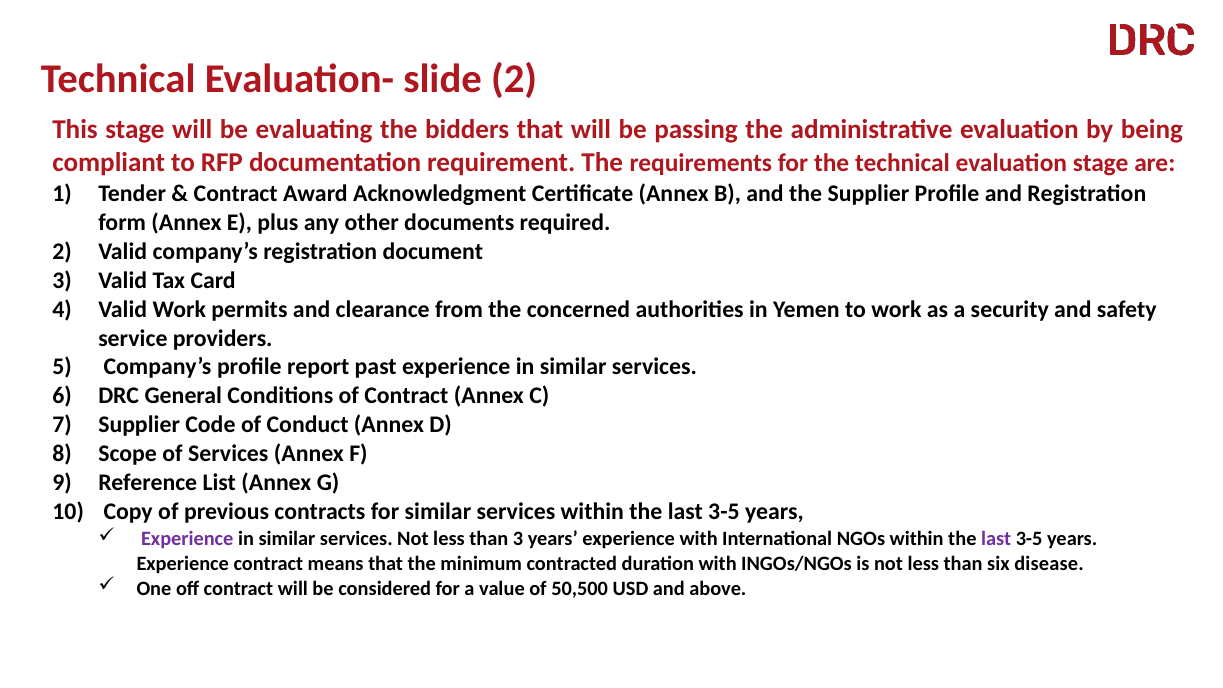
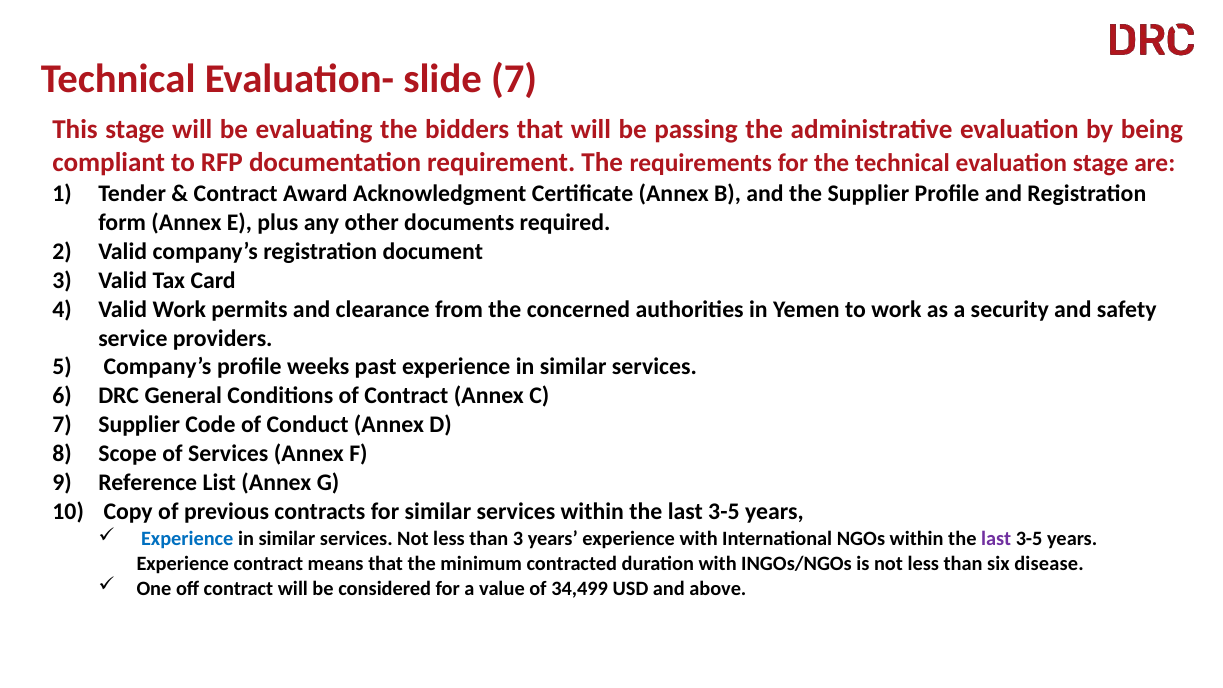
slide 2: 2 -> 7 (514, 79)
report: report -> weeks (318, 367)
Experience colour: purple -> blue (187, 539)
50,500: 50,500 -> 34,499 (580, 588)
